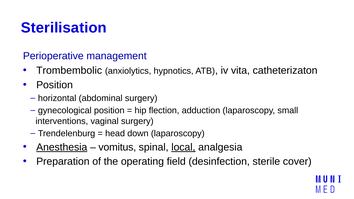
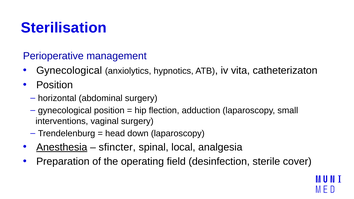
Trombembolic: Trombembolic -> Gynecological (69, 71)
vomitus: vomitus -> sfincter (117, 147)
local underline: present -> none (183, 147)
